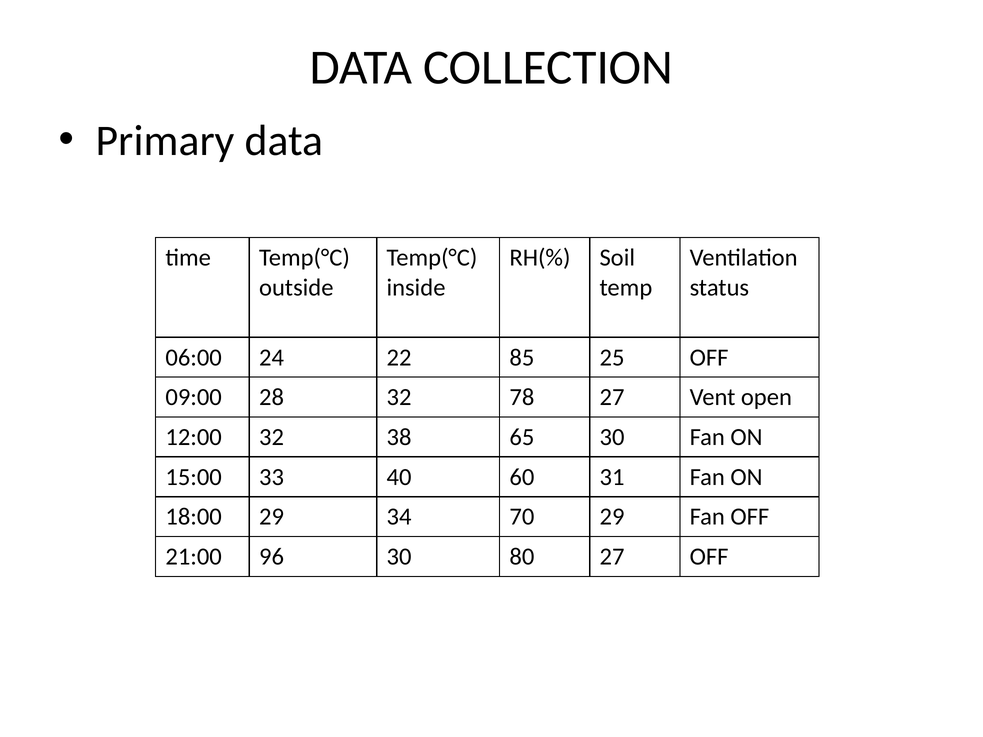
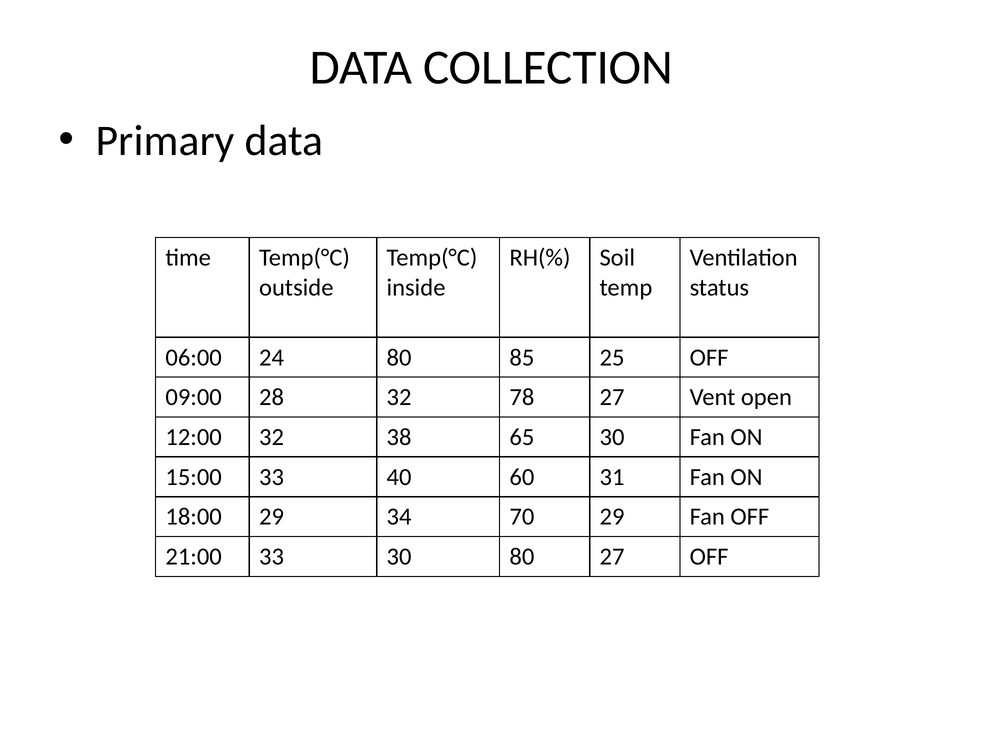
24 22: 22 -> 80 (399, 358)
21:00 96: 96 -> 33 (272, 557)
